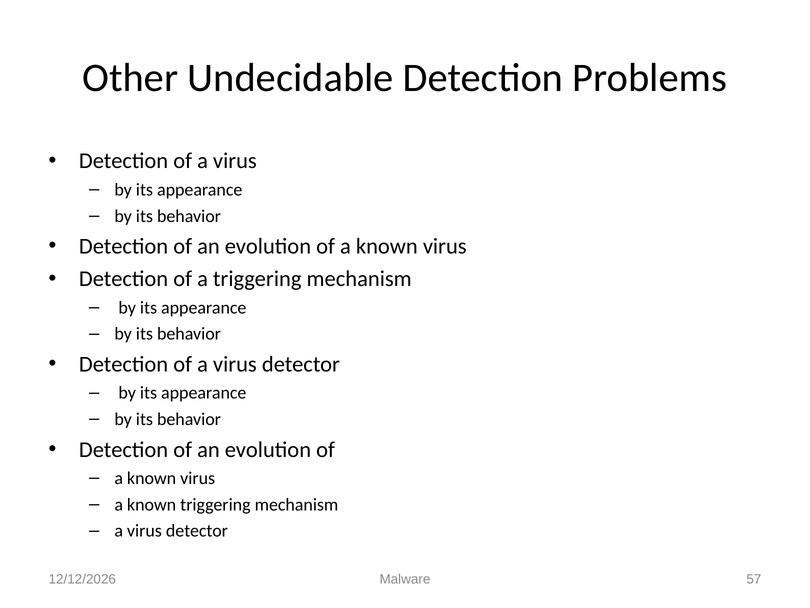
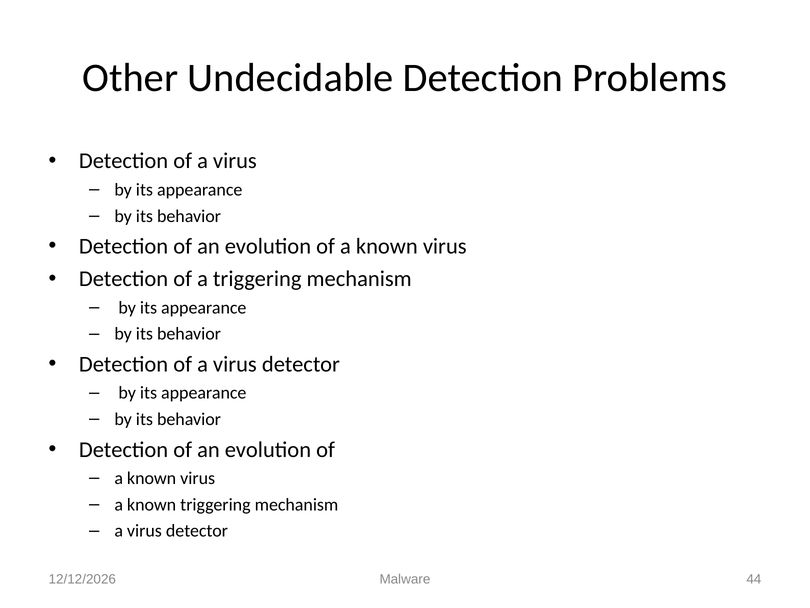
57: 57 -> 44 (754, 579)
